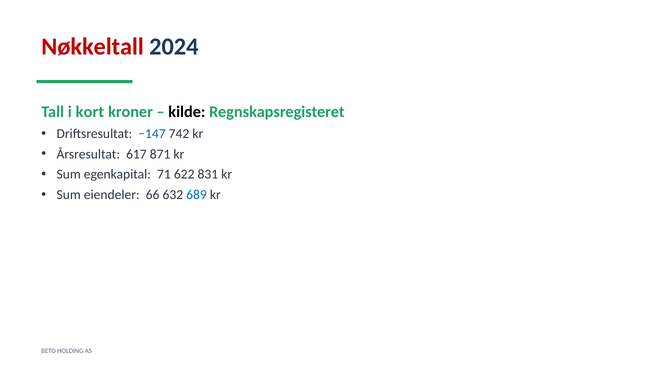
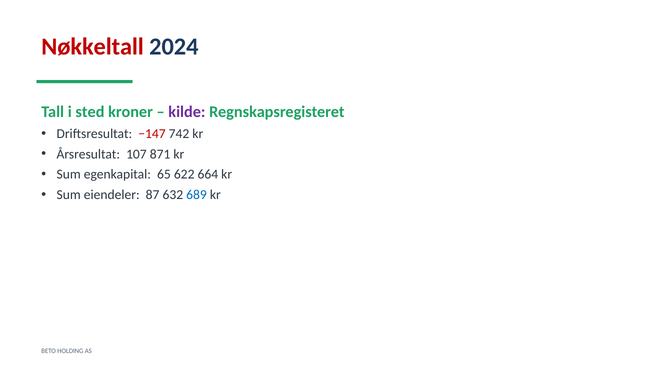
kort: kort -> sted (90, 112)
kilde colour: black -> purple (187, 112)
−147 colour: blue -> red (152, 134)
617: 617 -> 107 (136, 154)
71: 71 -> 65 (164, 174)
831: 831 -> 664 (208, 174)
66: 66 -> 87 (153, 195)
